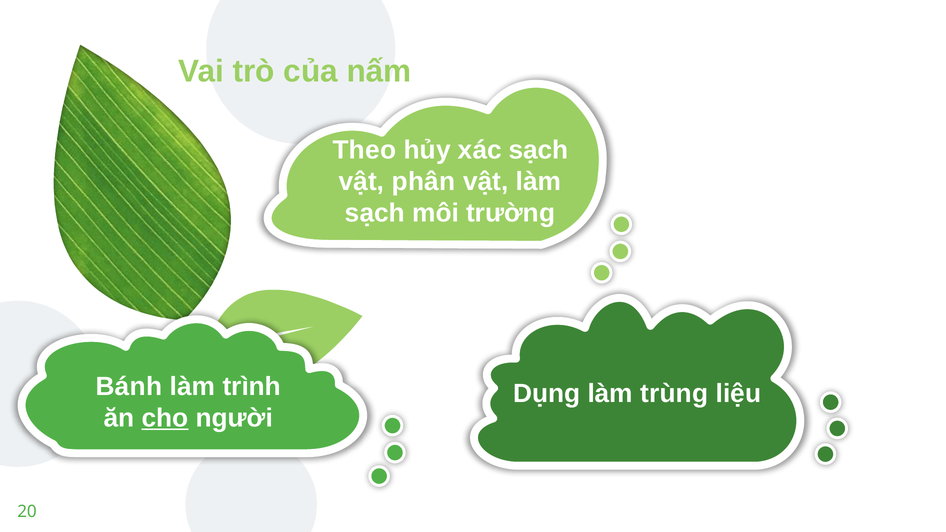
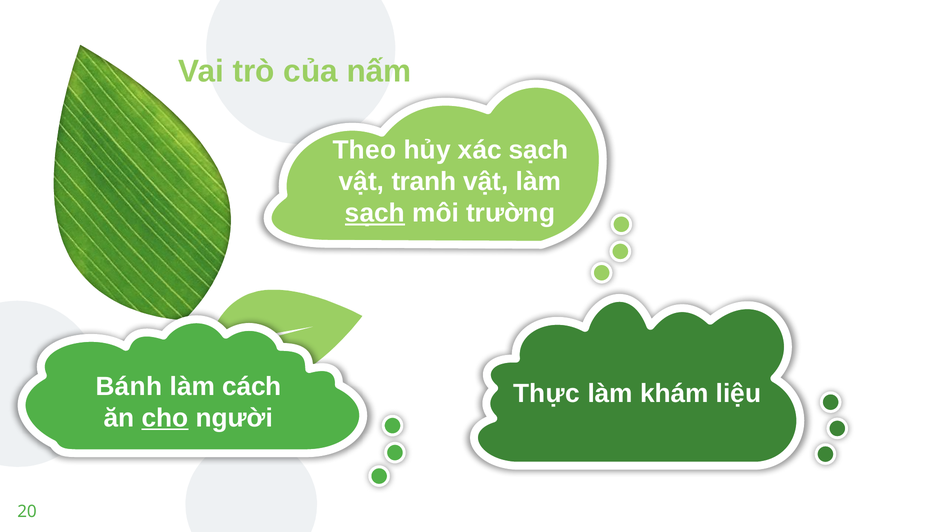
phân: phân -> tranh (424, 182)
sạch underline: none -> present (375, 213)
trình: trình -> cách (252, 387)
Dụng: Dụng -> Thực (546, 394)
trùng: trùng -> khám (674, 394)
